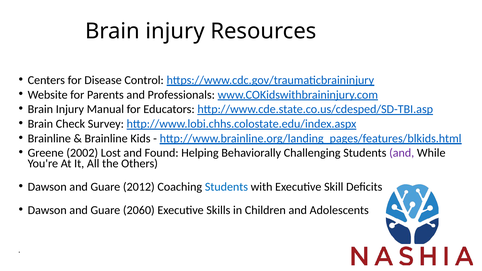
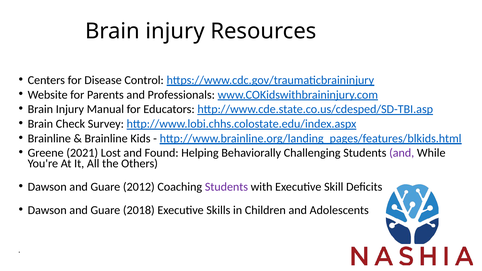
2002: 2002 -> 2021 (82, 153)
Students colour: blue -> purple (226, 187)
2060: 2060 -> 2018 (139, 210)
